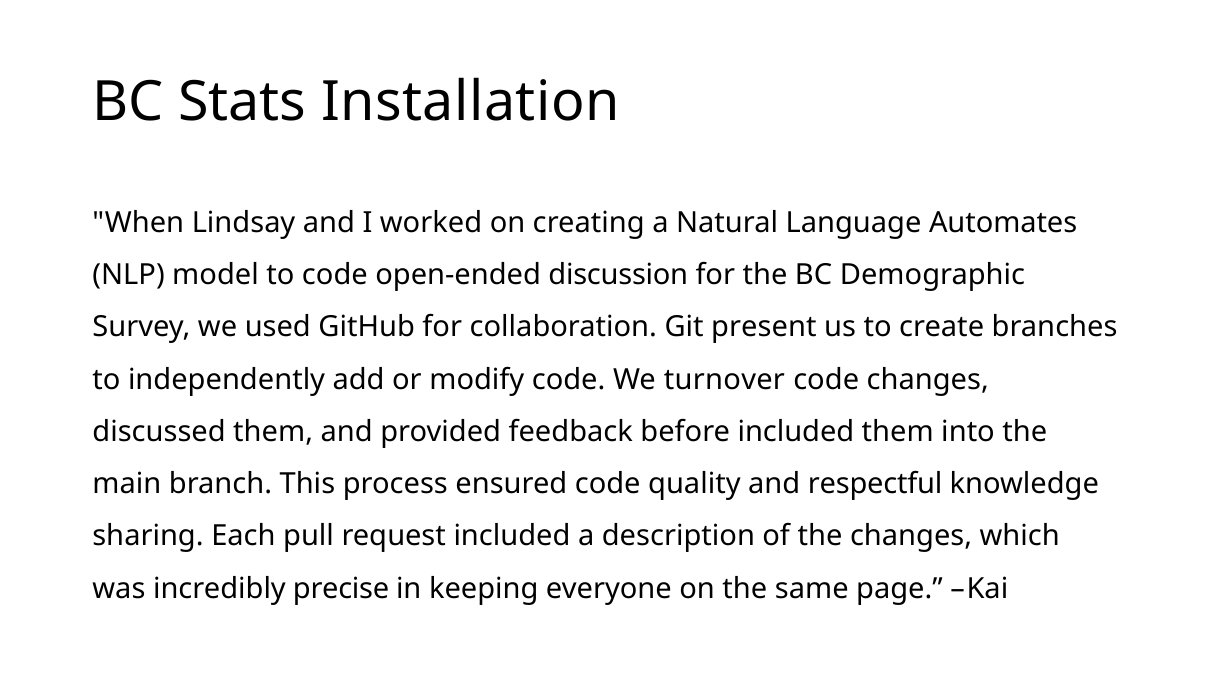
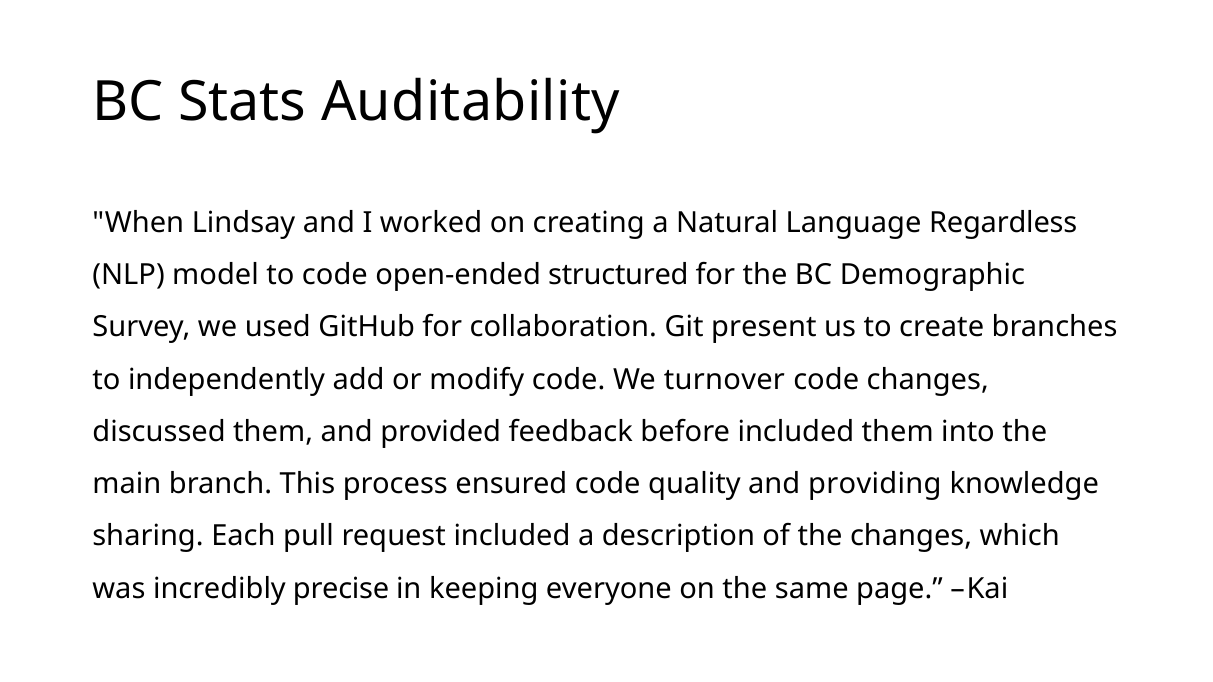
Installation: Installation -> Auditability (470, 102)
Automates: Automates -> Regardless (1003, 223)
discussion: discussion -> structured (618, 275)
respectful: respectful -> providing (875, 484)
